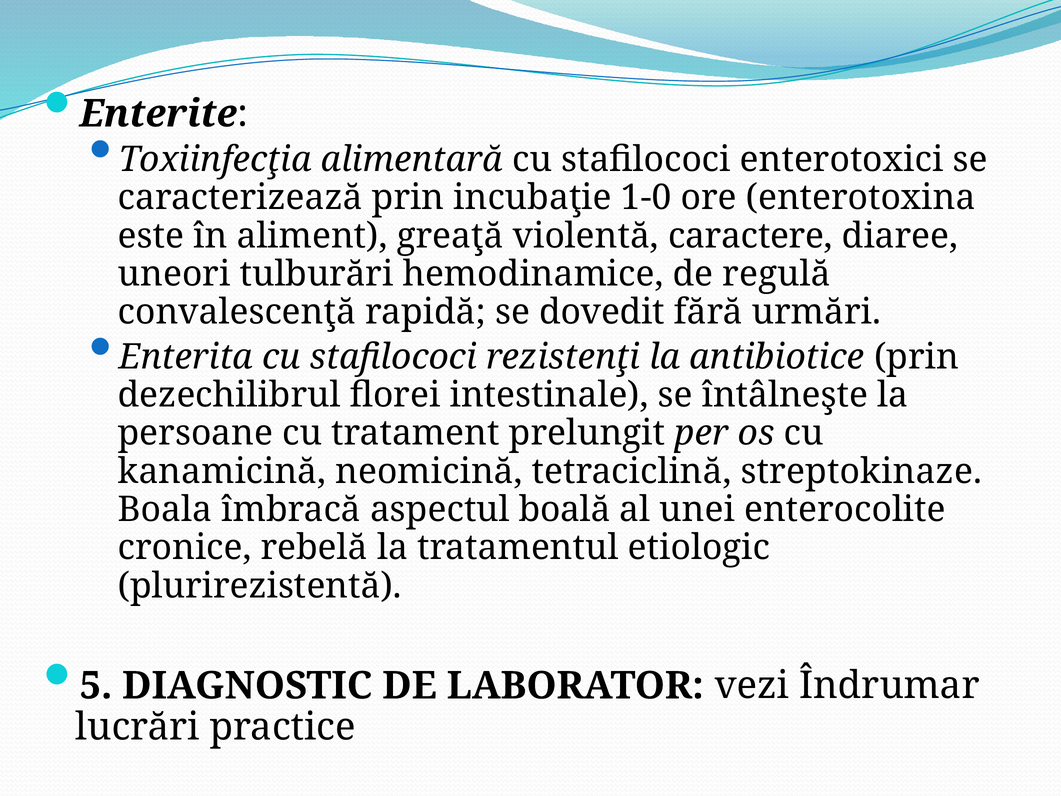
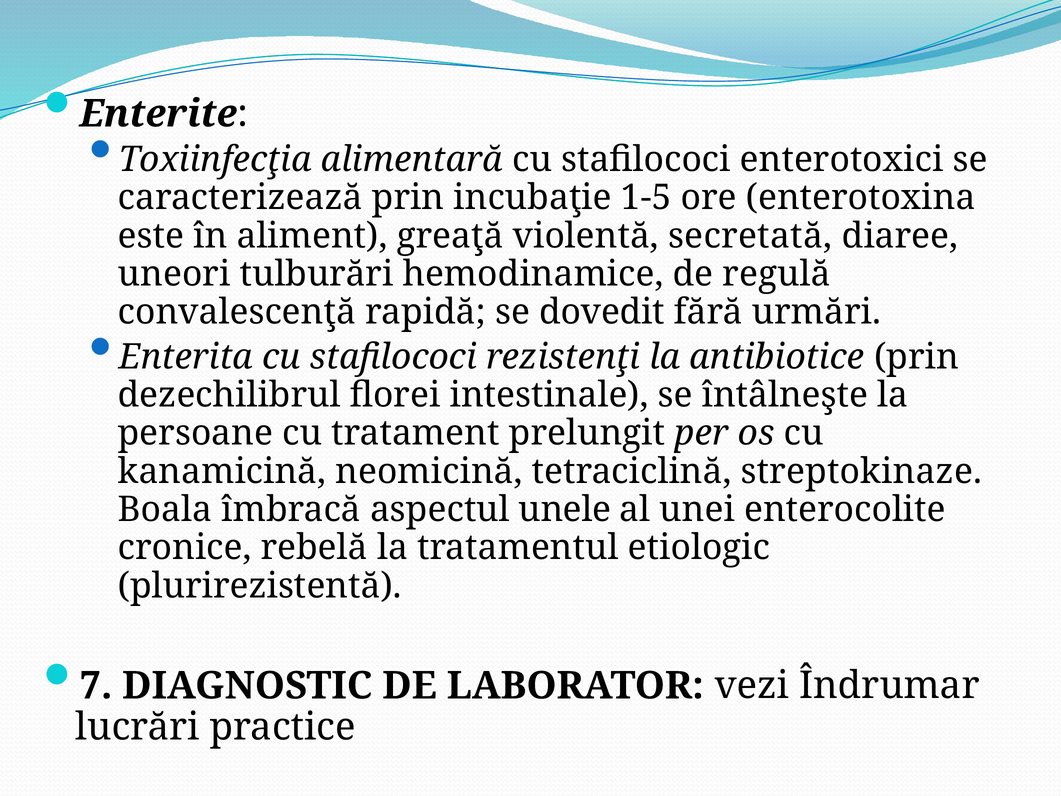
1-0: 1-0 -> 1-5 (646, 198)
caractere: caractere -> secretată (750, 236)
boală: boală -> unele (565, 509)
5: 5 -> 7 (96, 686)
